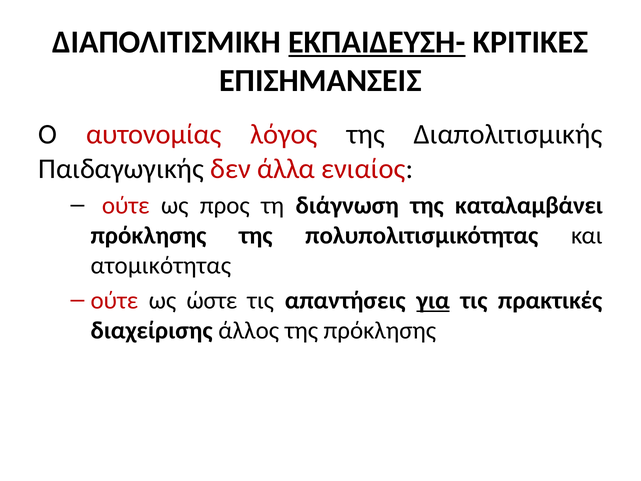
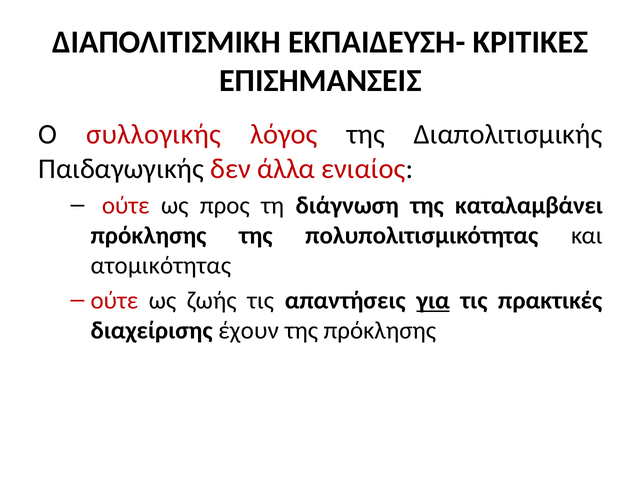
ΕΚΠΑΙΔΕΥΣΗ- underline: present -> none (377, 42)
αυτονομίας: αυτονομίας -> συλλογικής (154, 134)
ώστε: ώστε -> ζωής (212, 300)
άλλος: άλλος -> έχουν (249, 330)
